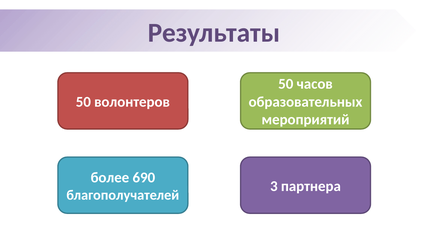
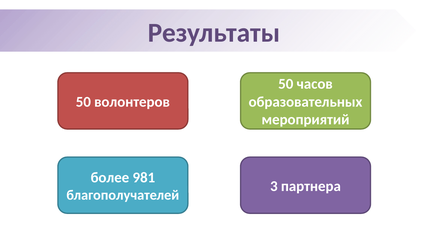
690: 690 -> 981 (144, 178)
